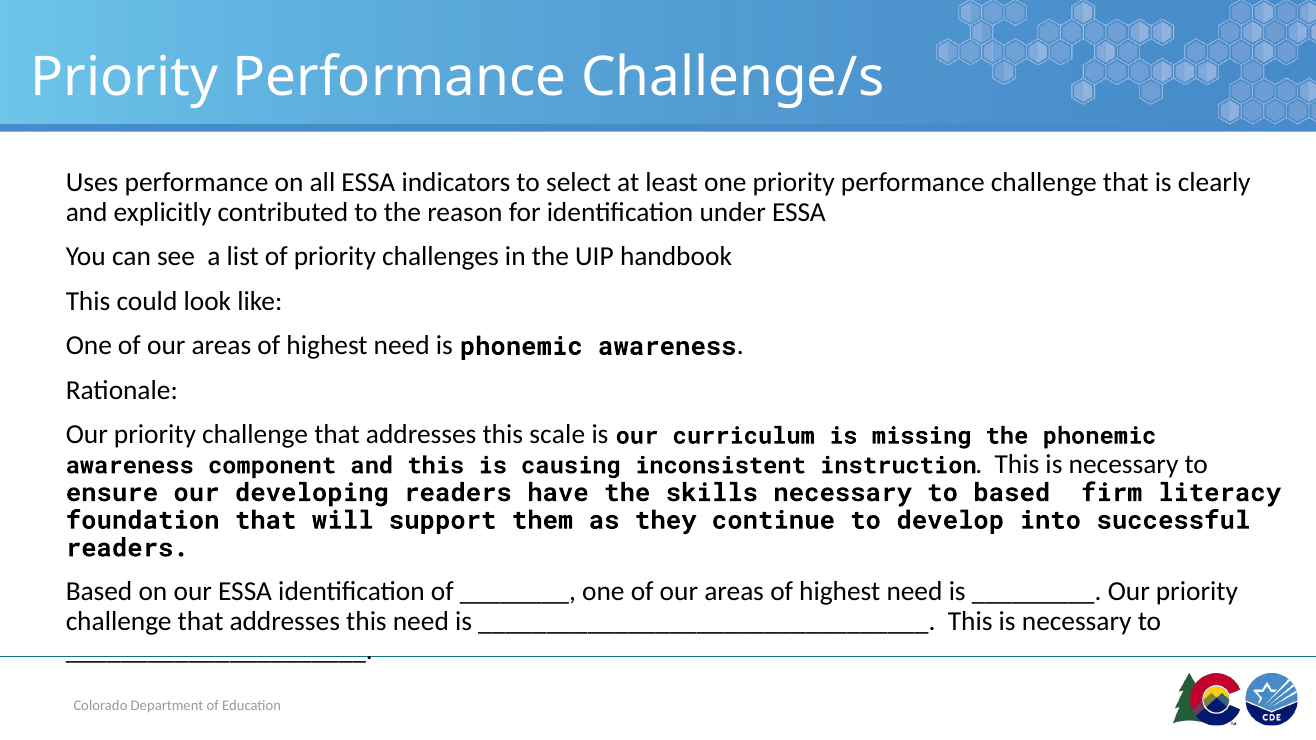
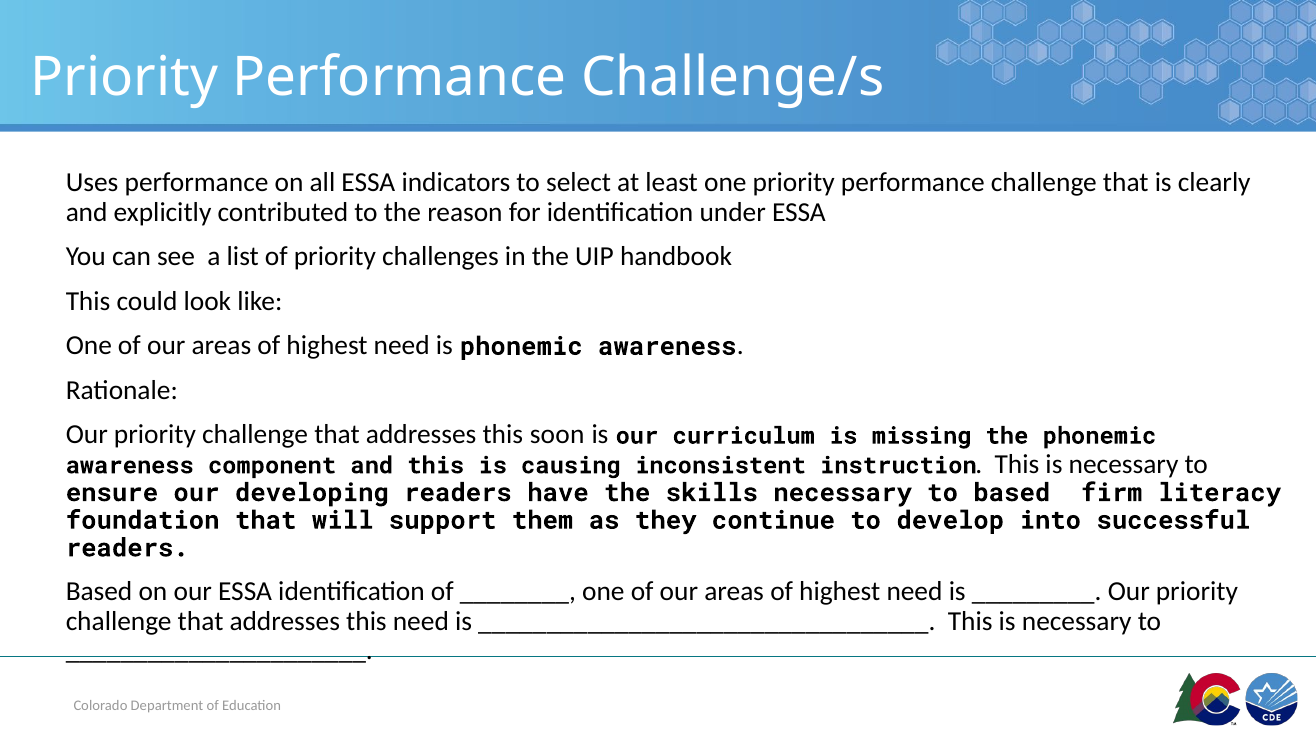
scale: scale -> soon (557, 435)
